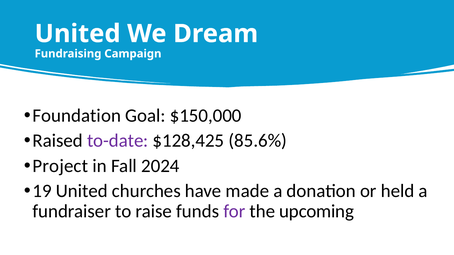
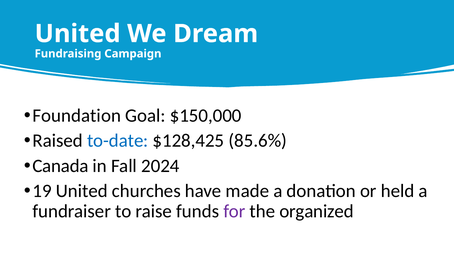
to-date colour: purple -> blue (118, 141)
Project: Project -> Canada (60, 166)
upcoming: upcoming -> organized (317, 212)
